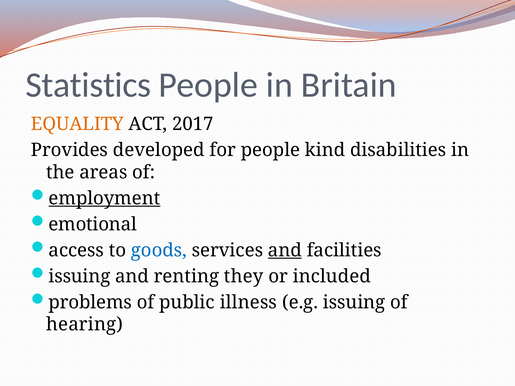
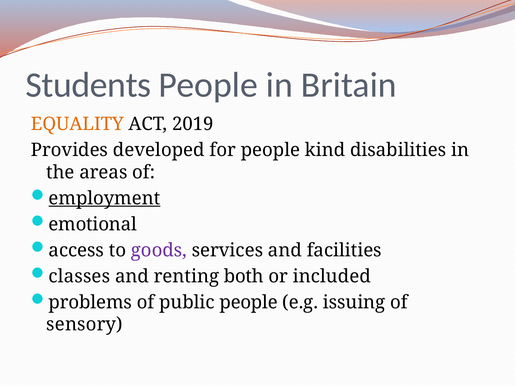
Statistics: Statistics -> Students (88, 85)
2017: 2017 -> 2019 (193, 124)
goods colour: blue -> purple (159, 250)
and underline: present -> none (285, 250)
issuing: issuing -> classes (79, 276)
they: they -> both (244, 276)
public illness: illness -> people (249, 302)
hearing: hearing -> sensory (85, 325)
